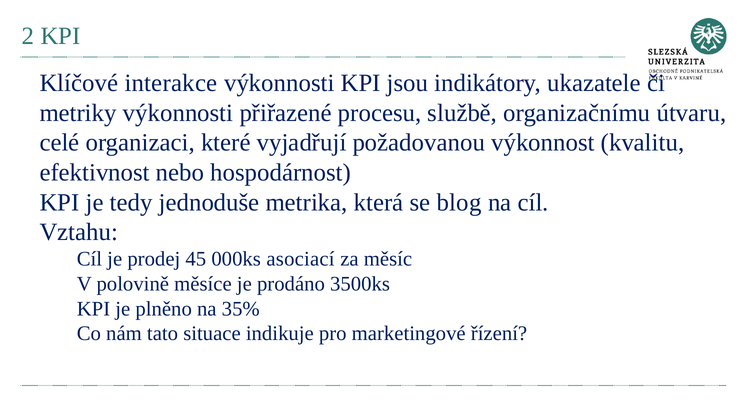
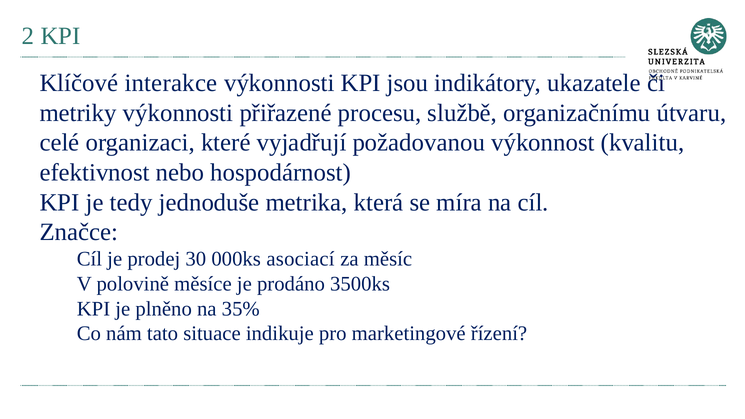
blog: blog -> míra (459, 202)
Vztahu: Vztahu -> Značce (79, 232)
45: 45 -> 30 (196, 259)
